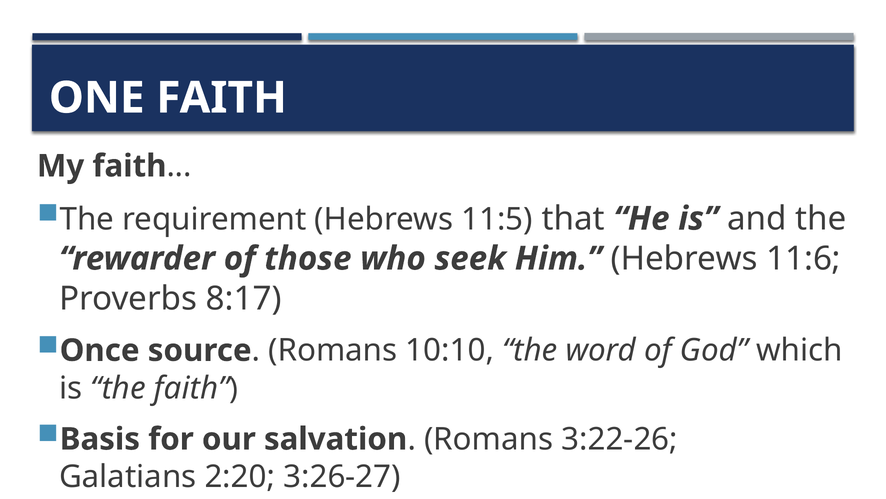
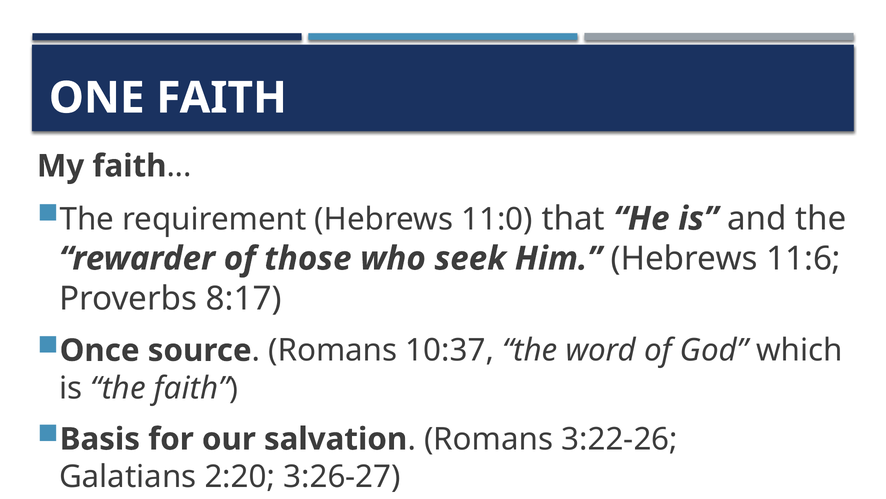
11:5: 11:5 -> 11:0 (497, 219)
10:10: 10:10 -> 10:37 (450, 350)
